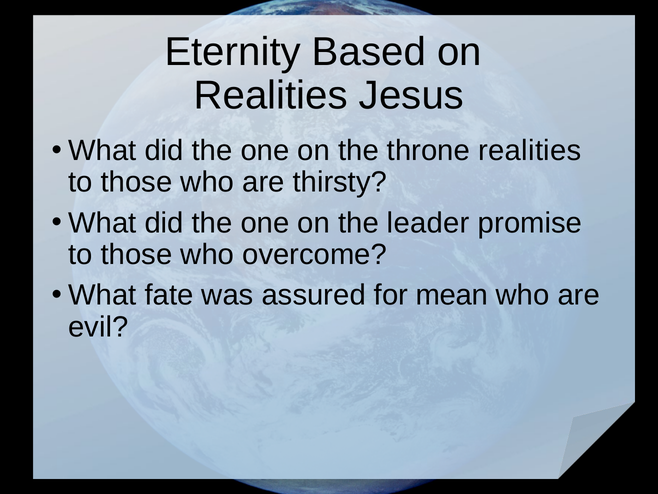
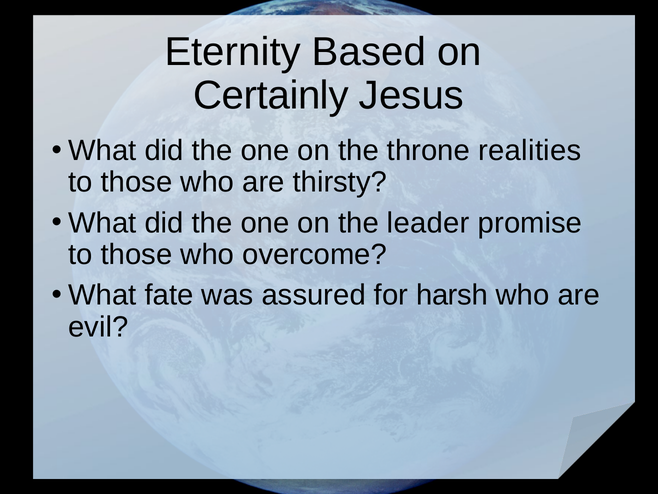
Realities: Realities -> Certainly (271, 95)
mean: mean -> harsh (452, 295)
